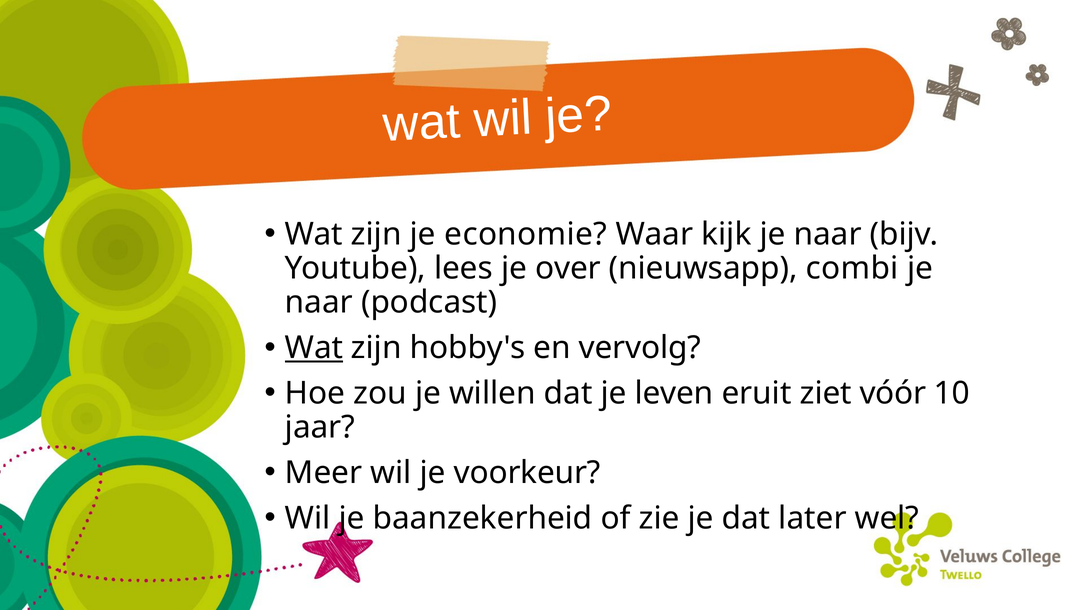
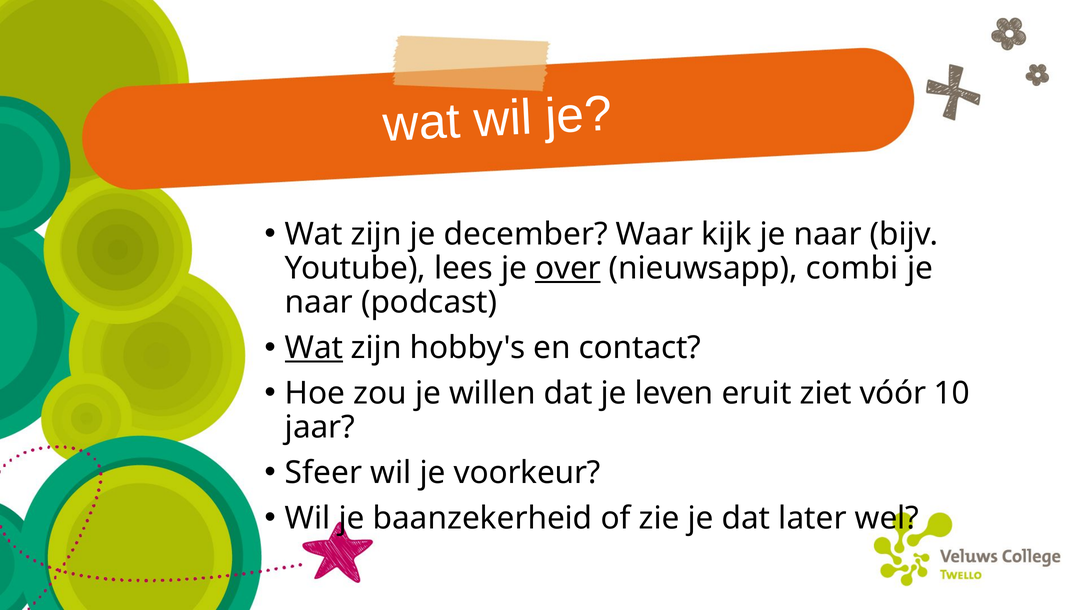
economie: economie -> december (526, 234)
over underline: none -> present (568, 268)
vervolg: vervolg -> contact (640, 348)
Meer: Meer -> Sfeer (324, 472)
